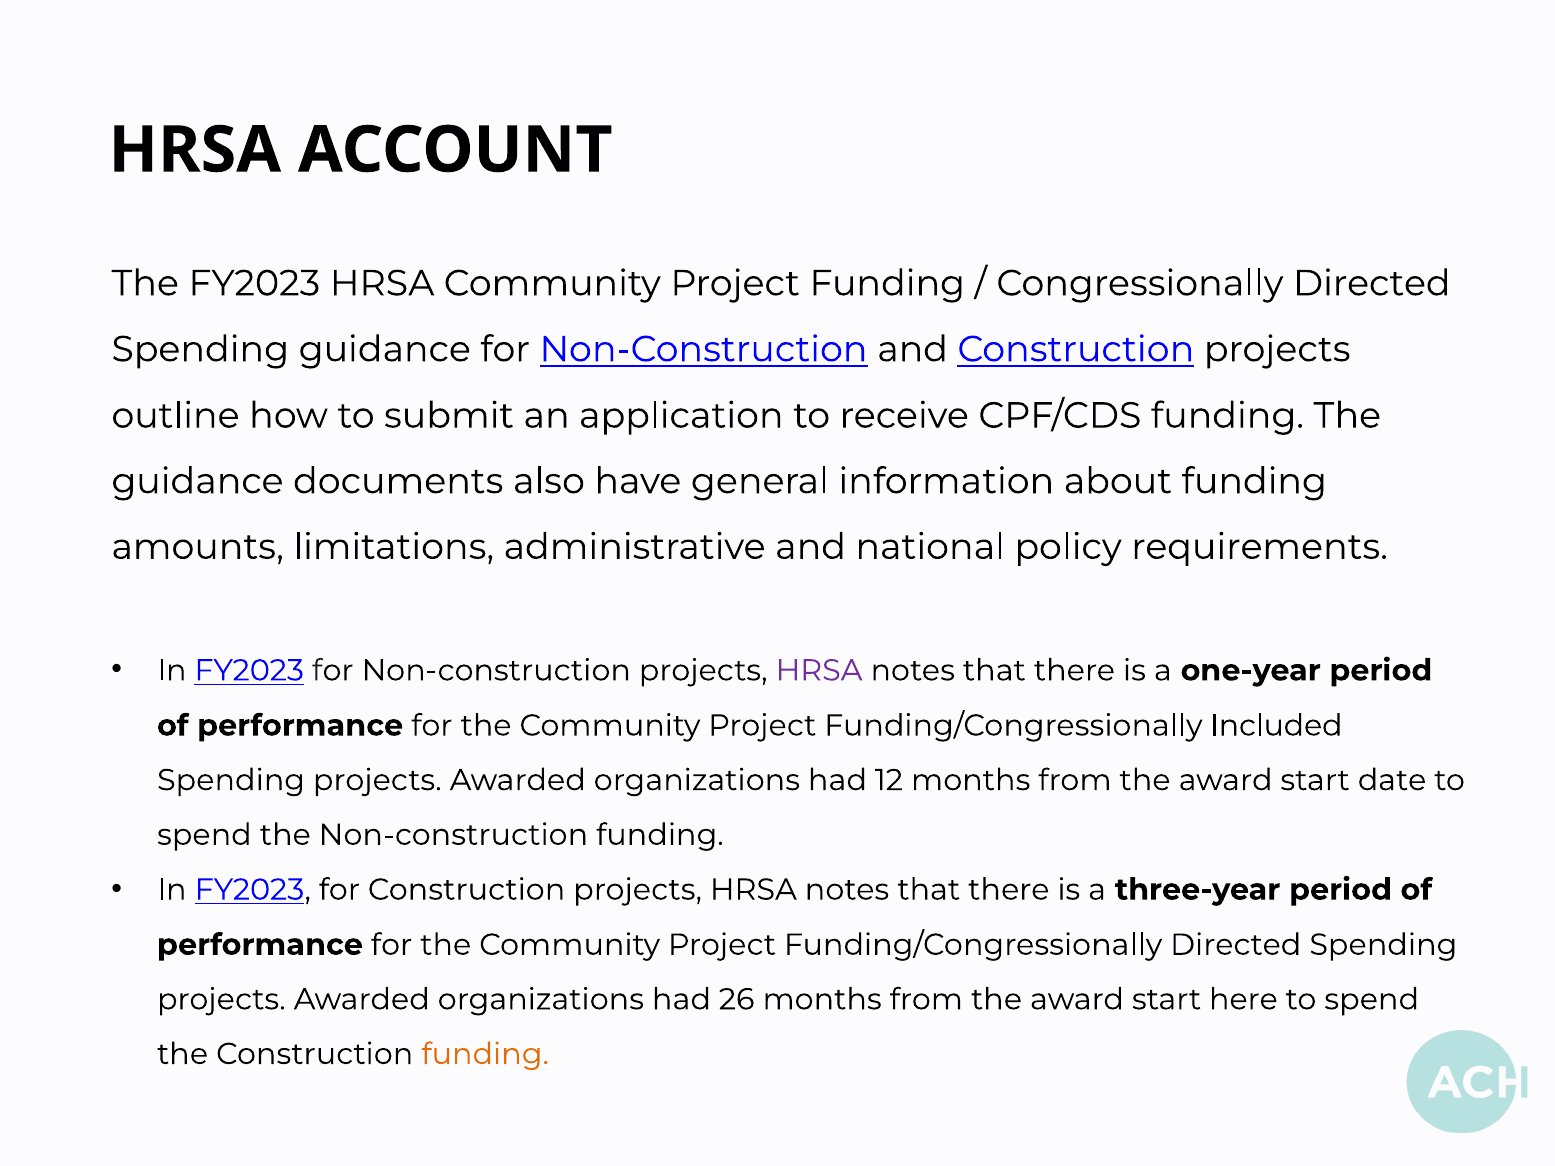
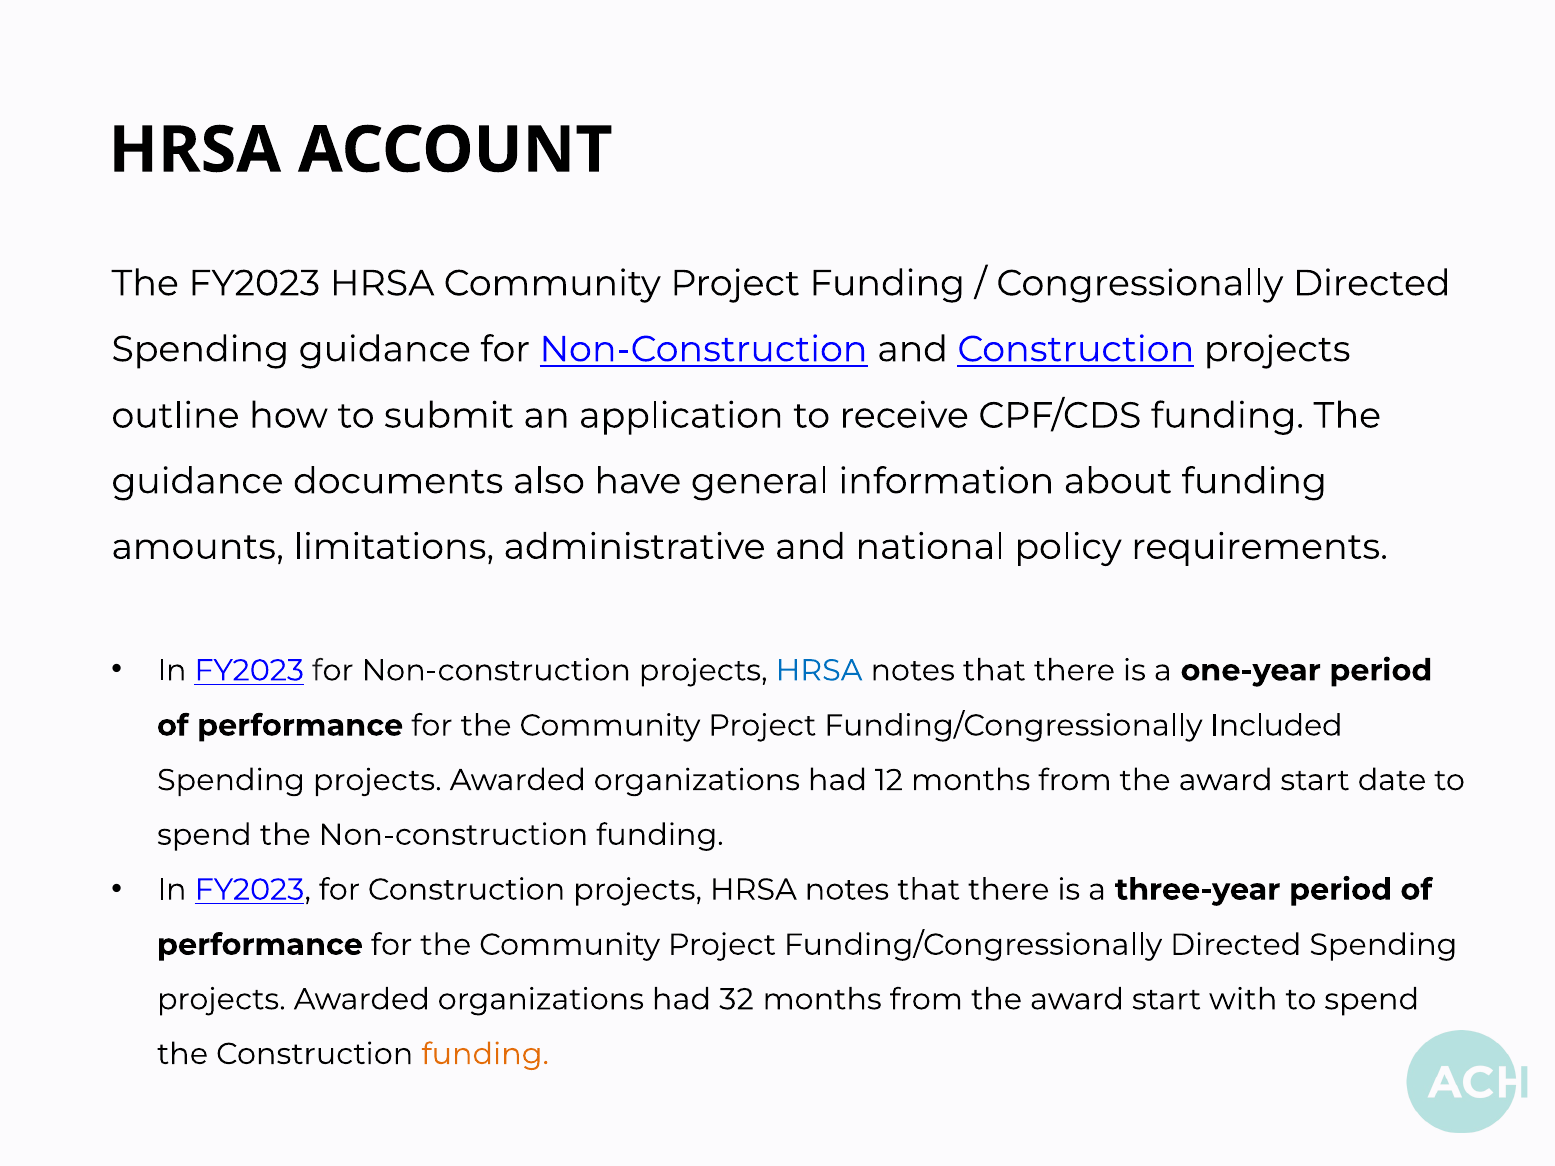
HRSA colour: purple -> blue (819, 671)
26: 26 -> 32 (737, 1000)
here: here -> with (1243, 1000)
